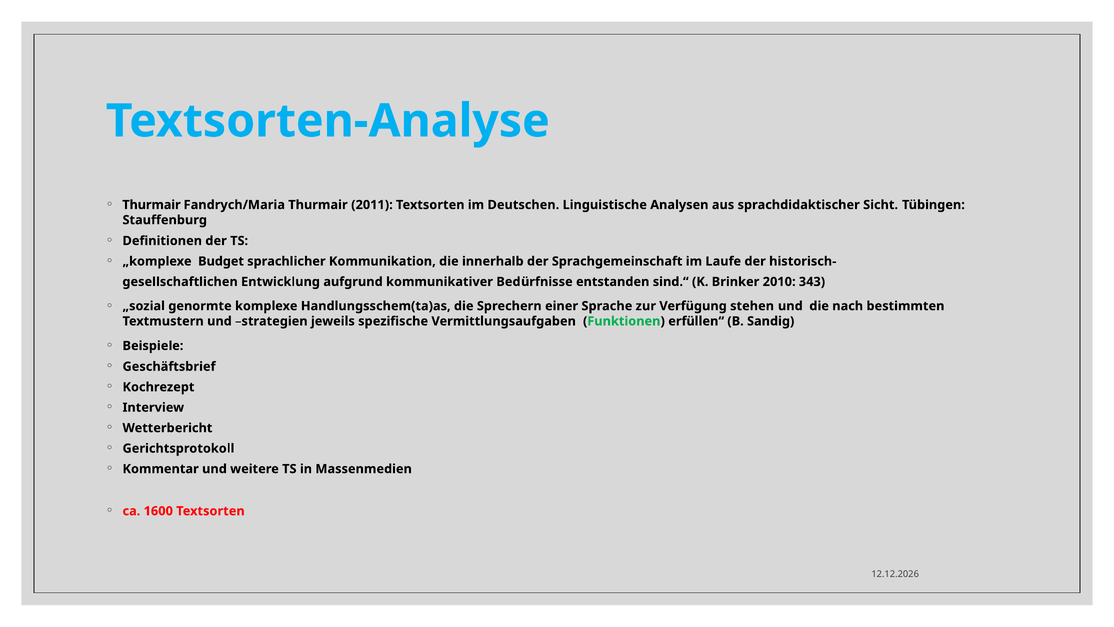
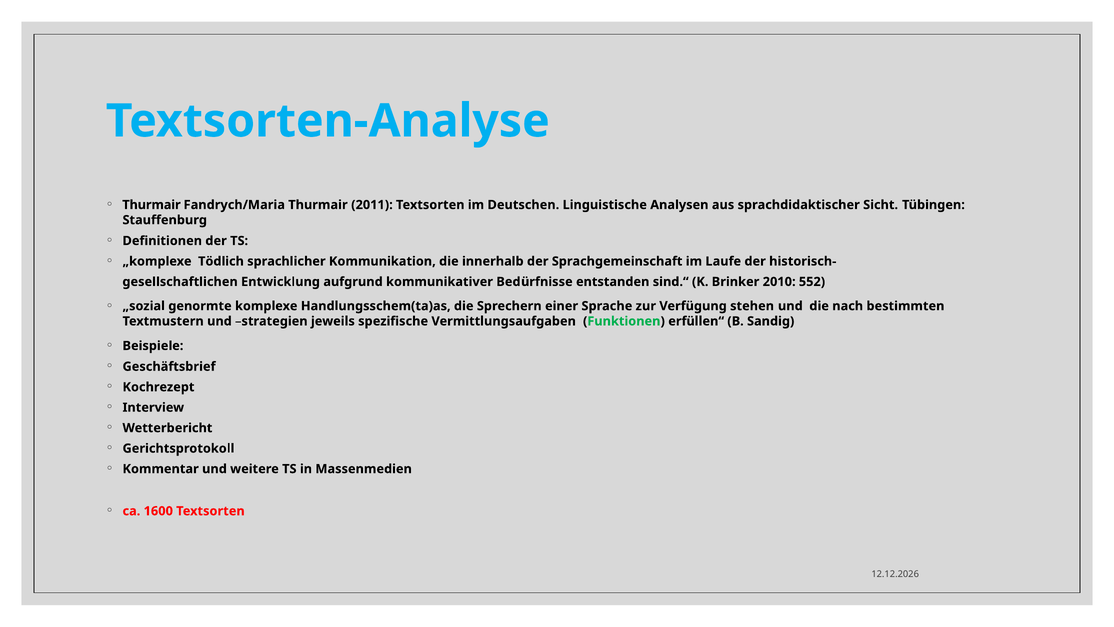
Budget: Budget -> Tödlich (221, 261)
343: 343 -> 552 (812, 282)
